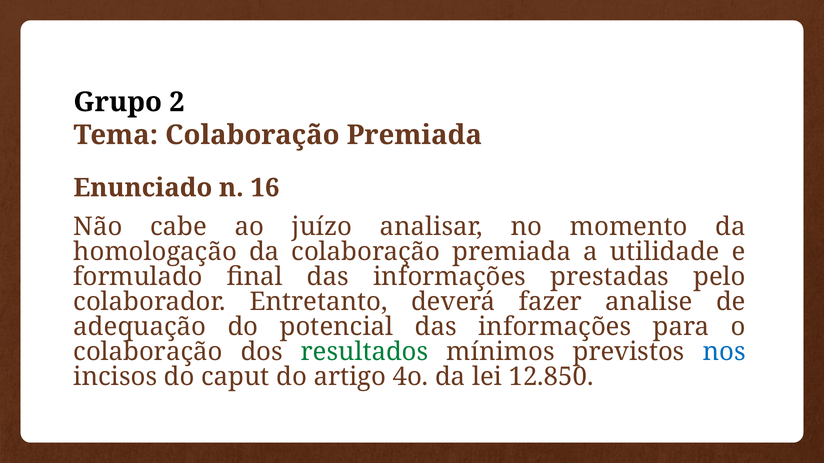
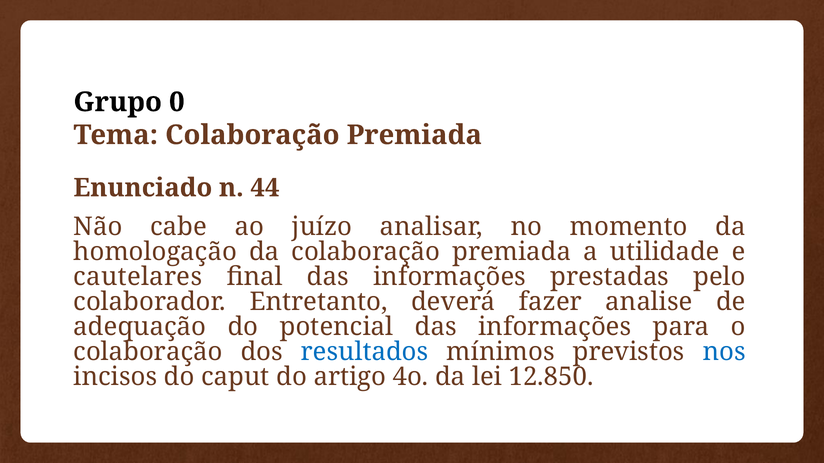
2: 2 -> 0 (177, 102)
16: 16 -> 44 (265, 188)
formulado: formulado -> cautelares (138, 277)
resultados colour: green -> blue (365, 352)
